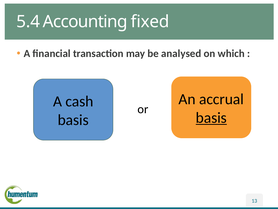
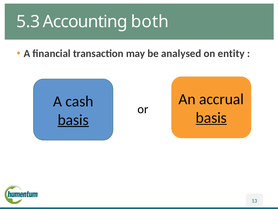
5.4: 5.4 -> 5.3 (28, 22)
fixed: fixed -> both (150, 22)
which: which -> entity (231, 53)
basis underline: none -> present (73, 120)
